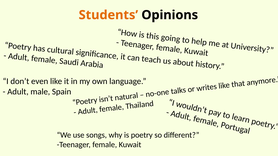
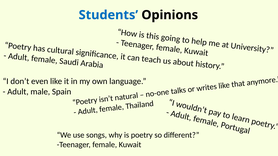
Students colour: orange -> blue (108, 15)
